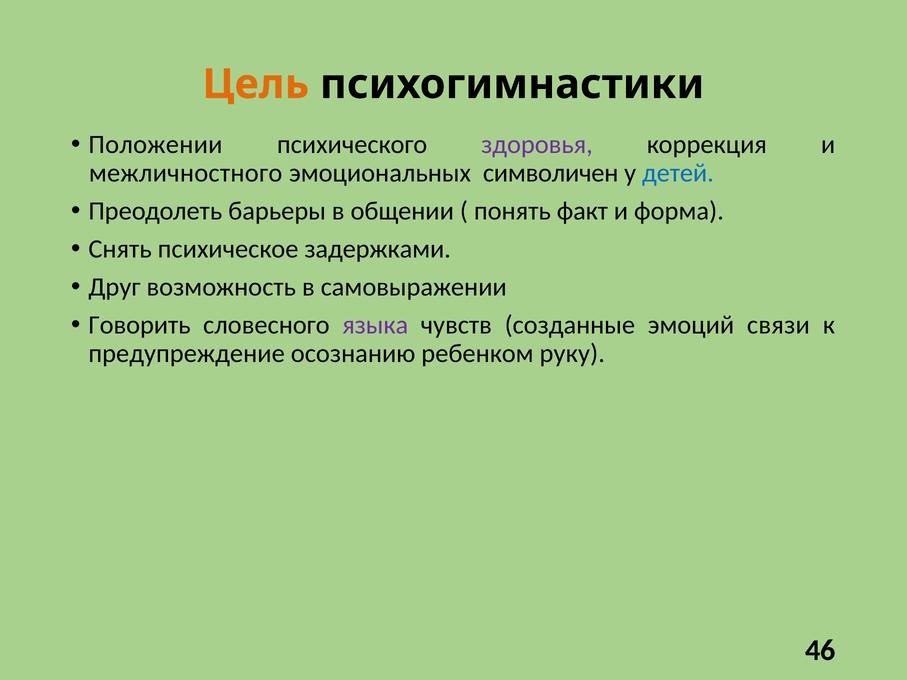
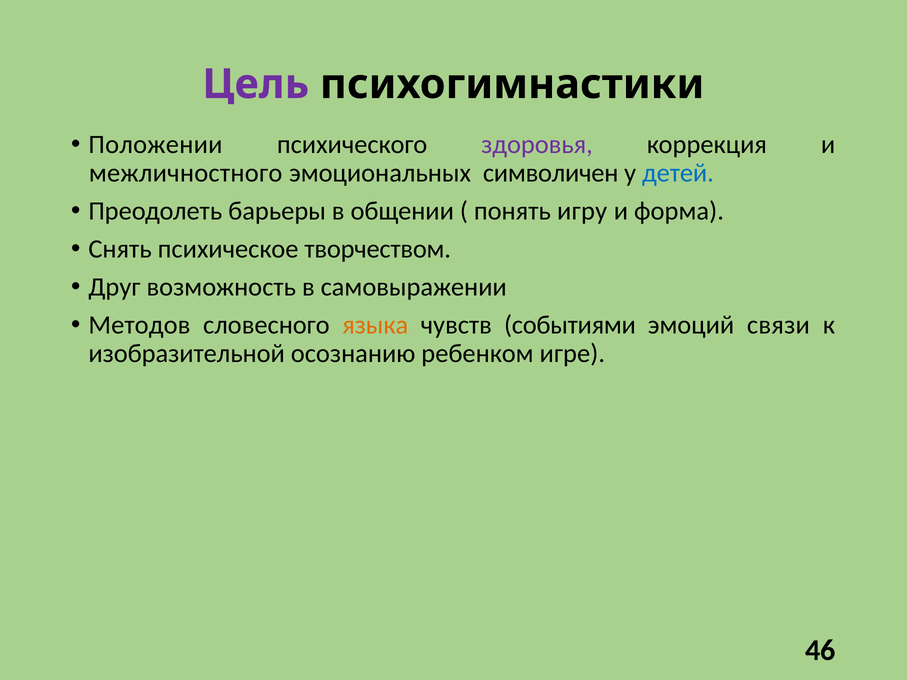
Цель colour: orange -> purple (256, 84)
факт: факт -> игру (582, 211)
задержками: задержками -> творчеством (378, 249)
Говорить: Говорить -> Методов (139, 325)
языка colour: purple -> orange (375, 325)
созданные: созданные -> событиями (570, 325)
предупреждение: предупреждение -> изобразительной (187, 354)
руку: руку -> игре (572, 354)
